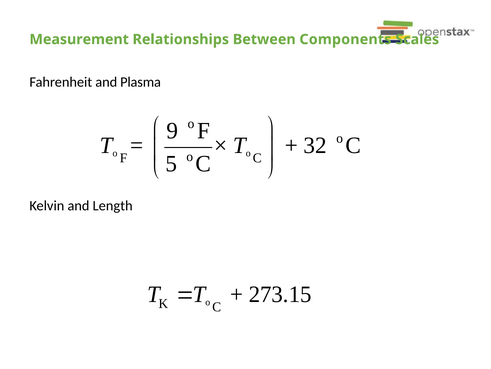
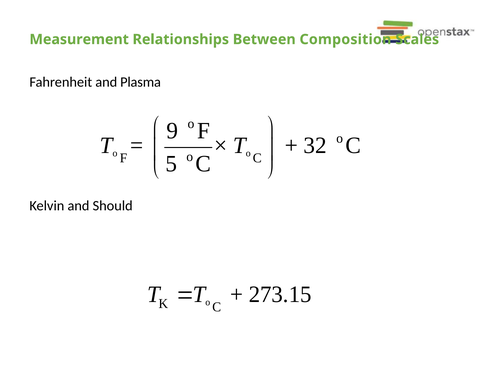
Components: Components -> Composition (345, 39)
Length: Length -> Should (113, 205)
